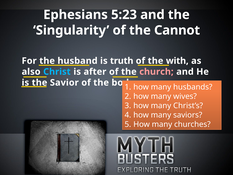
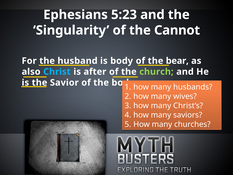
is truth: truth -> body (122, 61)
with: with -> bear (177, 61)
church colour: pink -> light green (156, 72)
